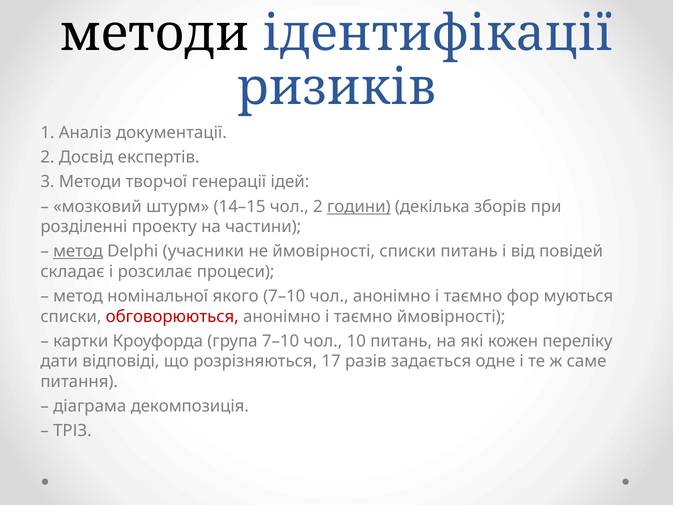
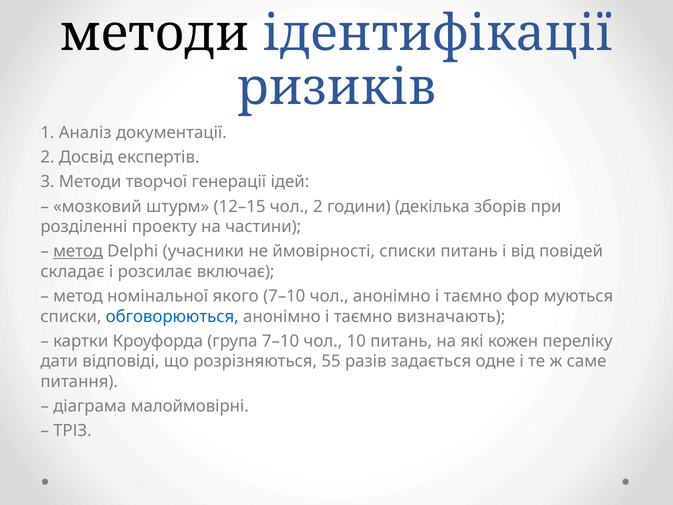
14–15: 14–15 -> 12–15 (240, 206)
години underline: present -> none (359, 206)
процеси: процеси -> включає (236, 271)
обговорюються colour: red -> blue (172, 316)
таємно ймовірності: ймовірності -> визначають (451, 316)
17: 17 -> 55 (331, 361)
декомпозиція: декомпозиція -> малоймовірні (190, 406)
